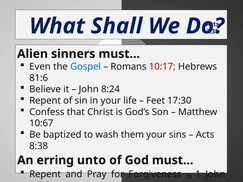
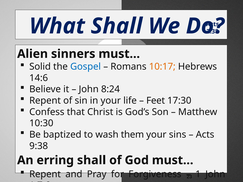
Even: Even -> Solid (40, 67)
10:17 colour: red -> orange (162, 67)
81:6: 81:6 -> 14:6 (39, 78)
10:67: 10:67 -> 10:30 (41, 123)
8:38: 8:38 -> 9:38 (39, 146)
erring unto: unto -> shall (92, 160)
